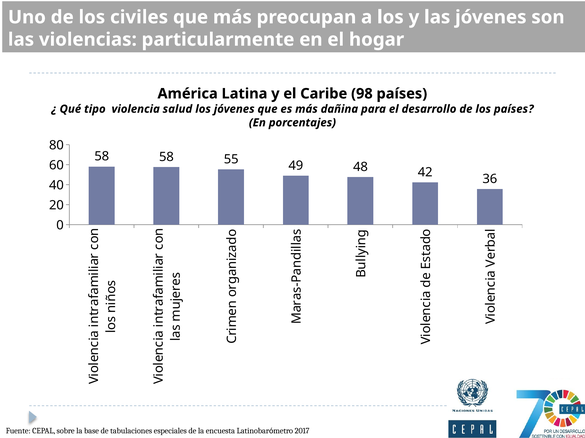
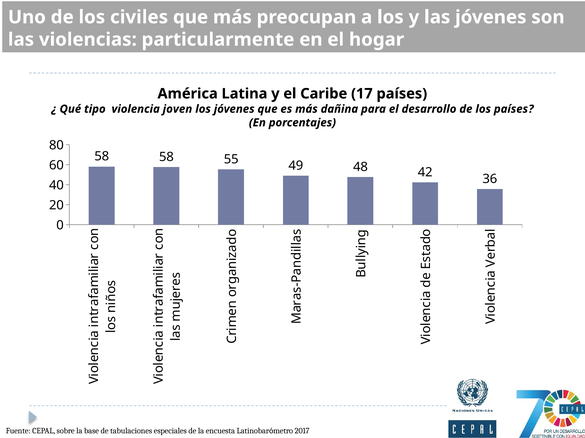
98: 98 -> 17 (362, 94)
salud: salud -> joven (177, 109)
